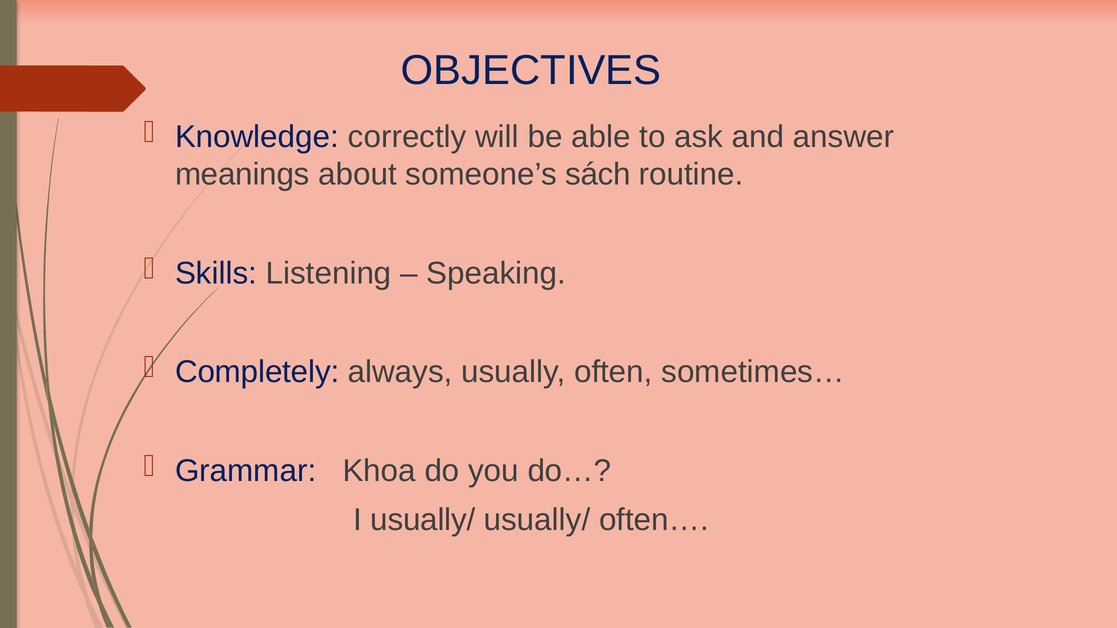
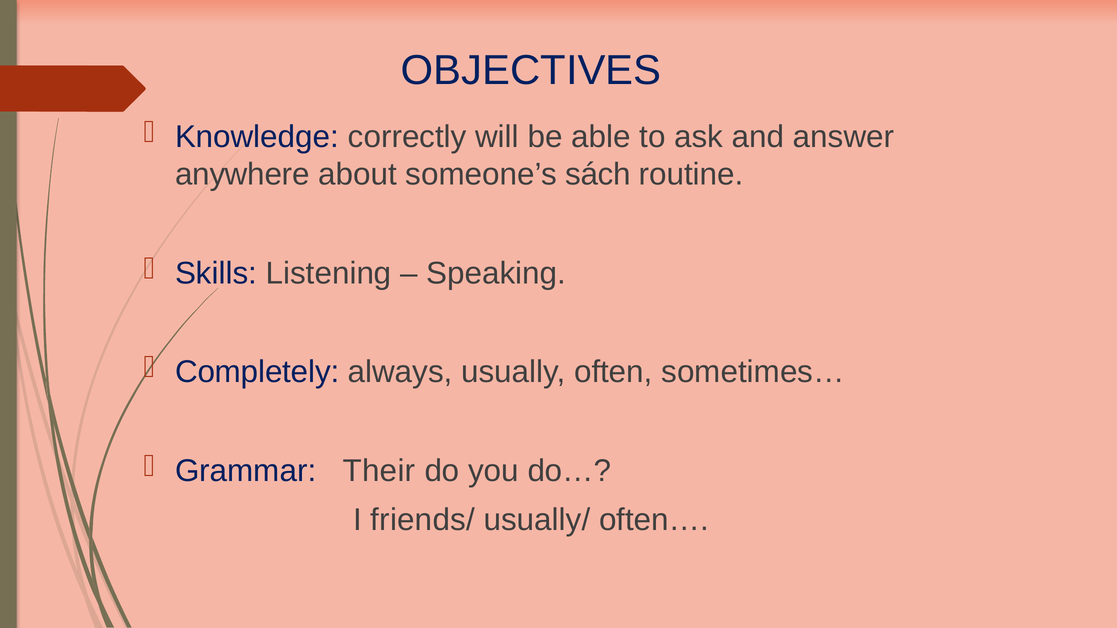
meanings: meanings -> anywhere (242, 175)
Khoa: Khoa -> Their (379, 471)
I usually/: usually/ -> friends/ (423, 520)
